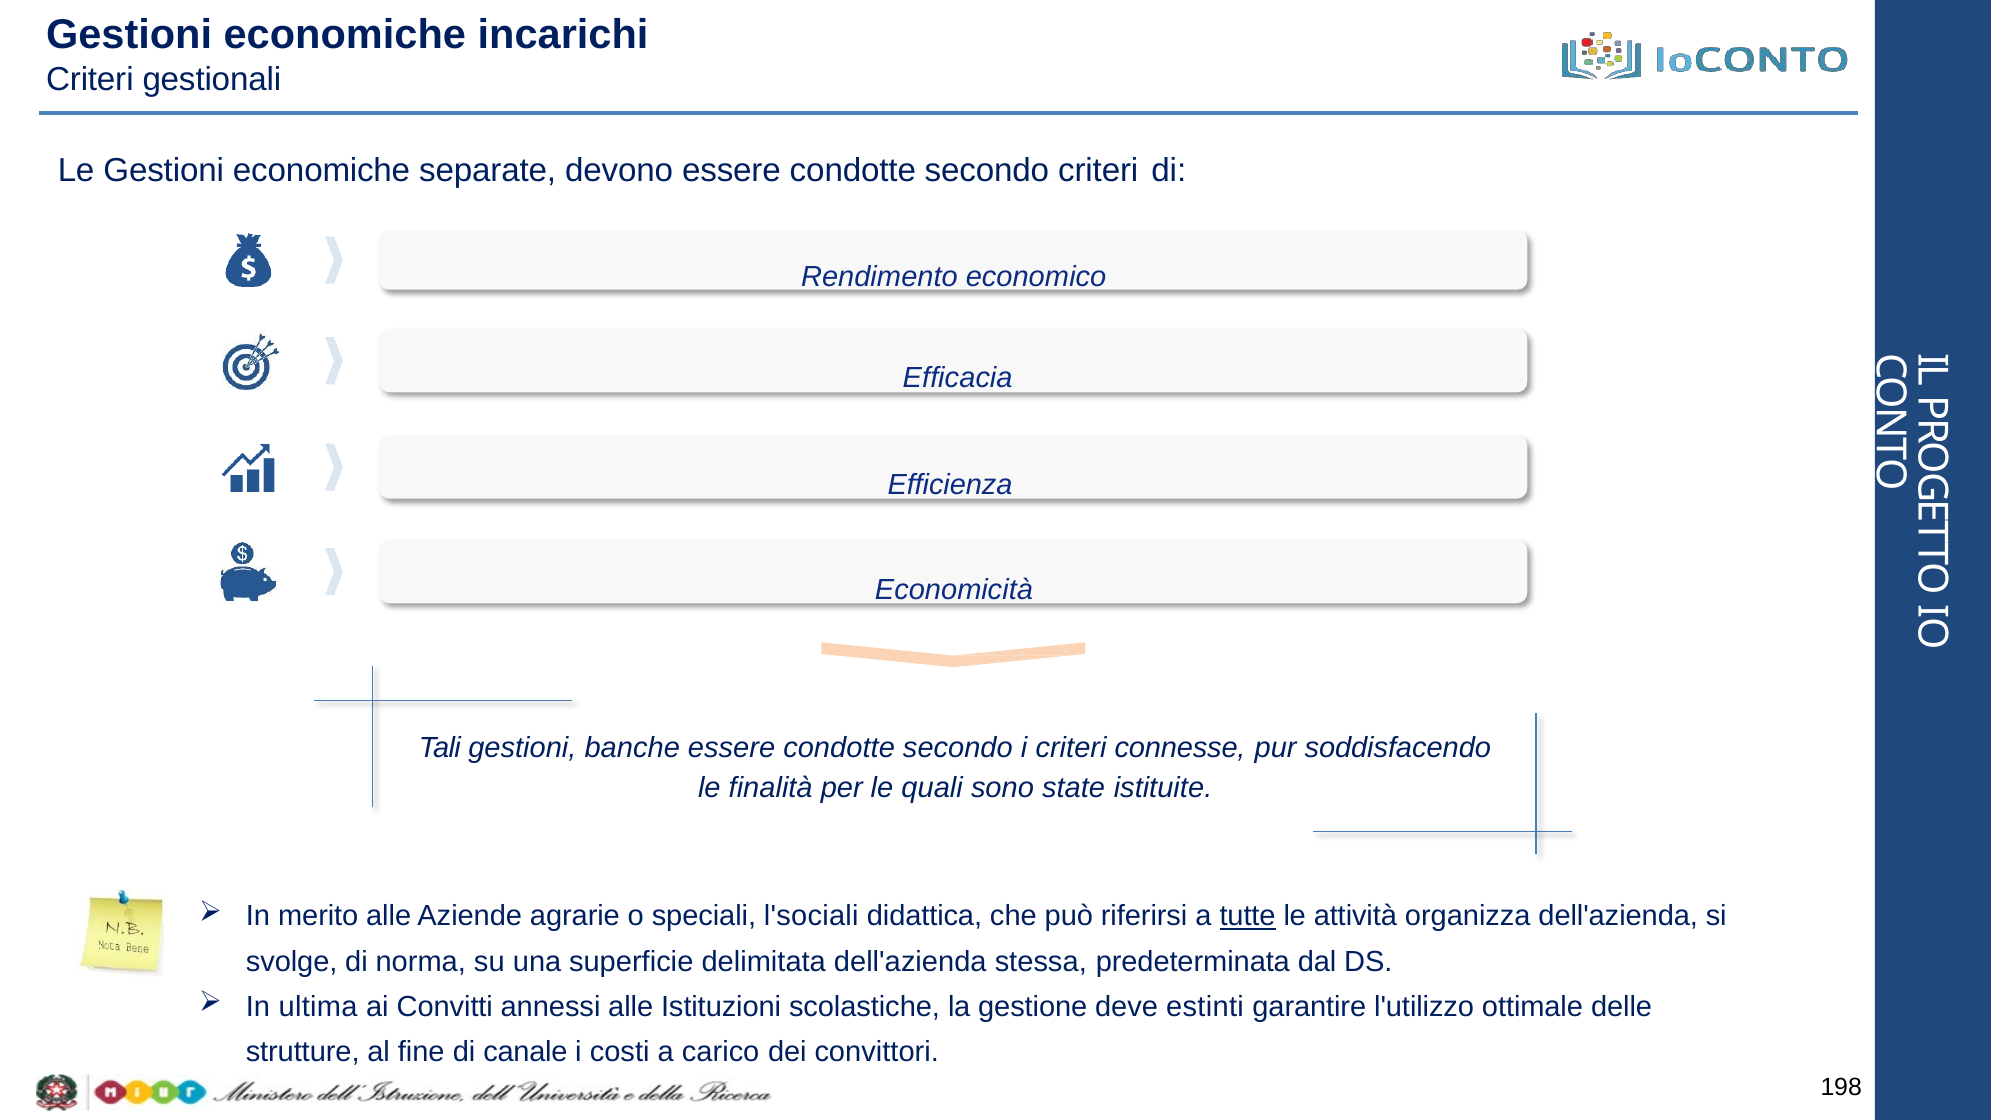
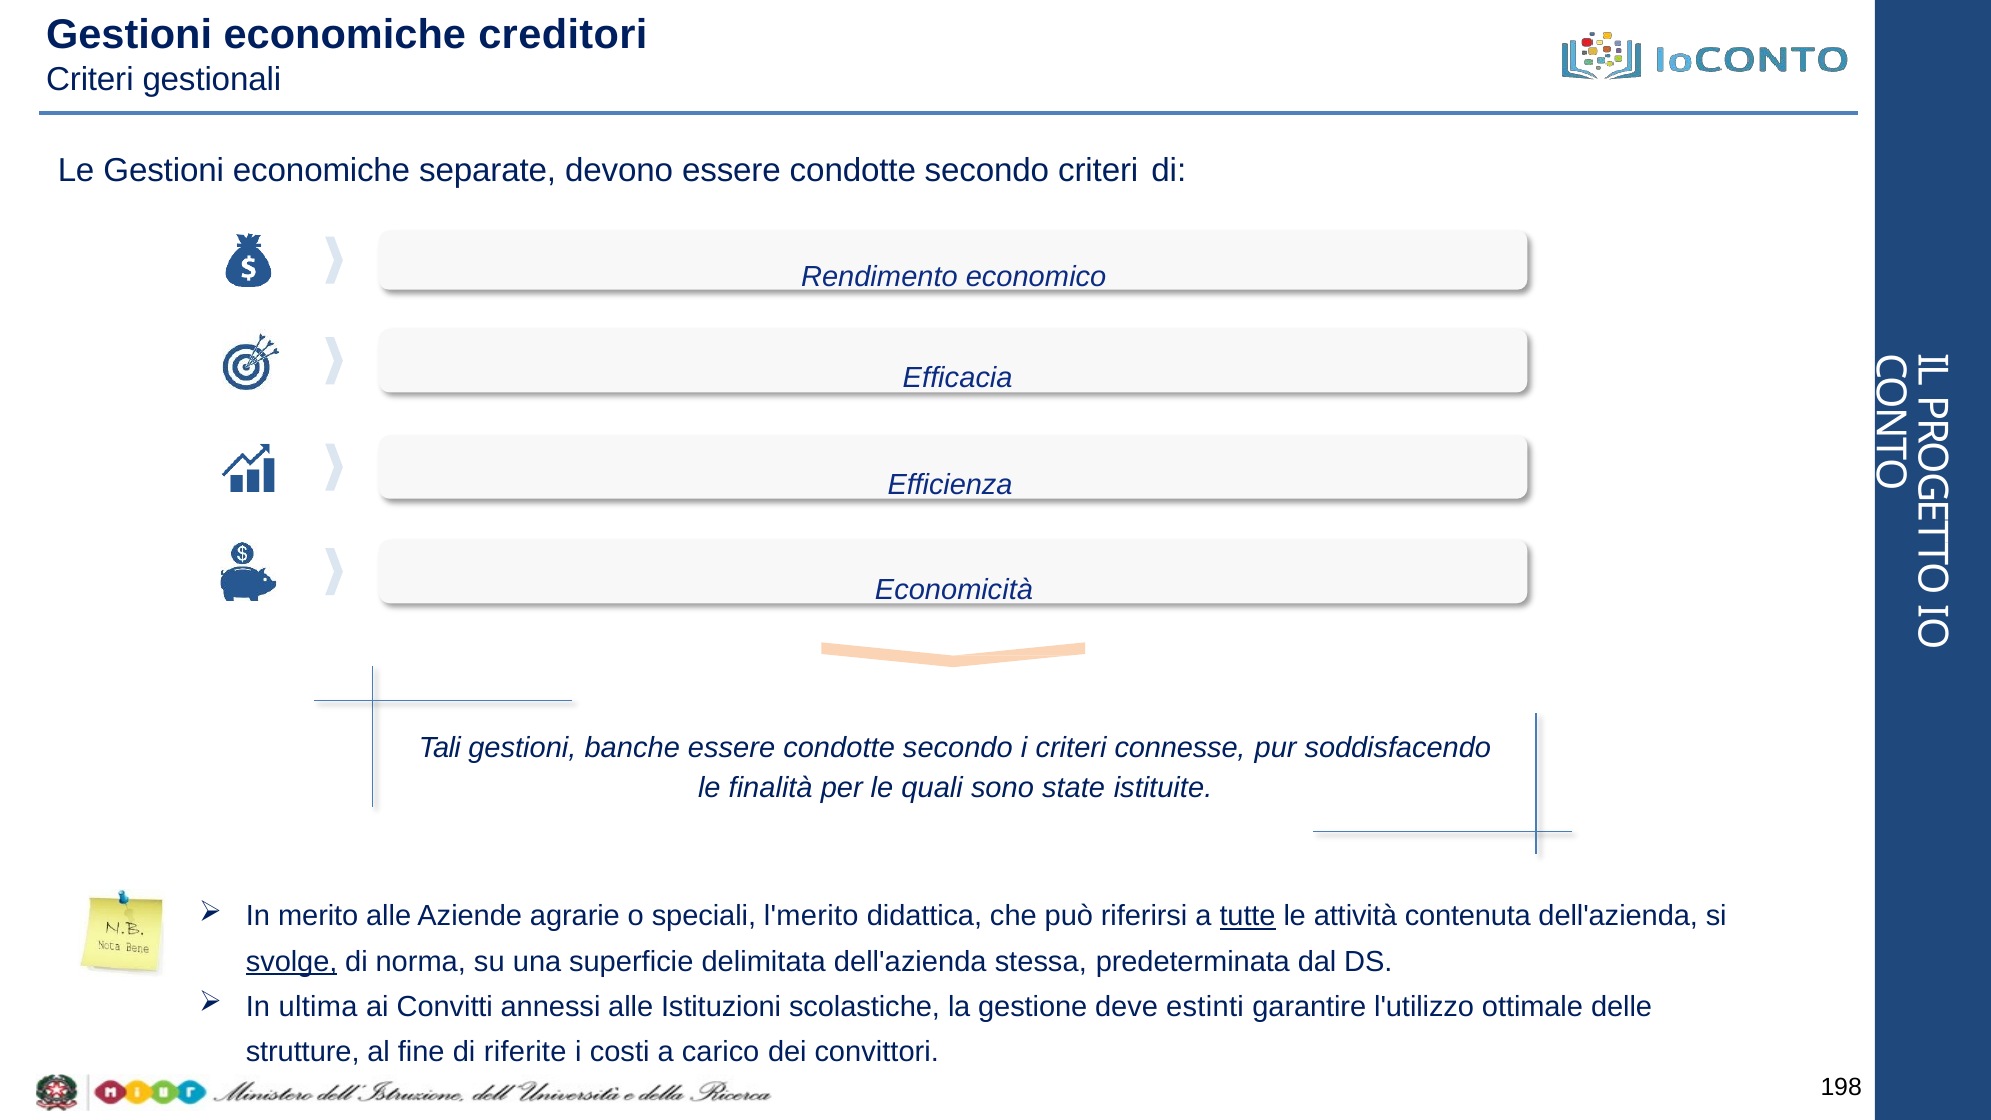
incarichi: incarichi -> creditori (563, 35)
l'sociali: l'sociali -> l'merito (811, 916)
organizza: organizza -> contenuta (1468, 916)
svolge underline: none -> present (292, 962)
canale: canale -> riferite (525, 1052)
